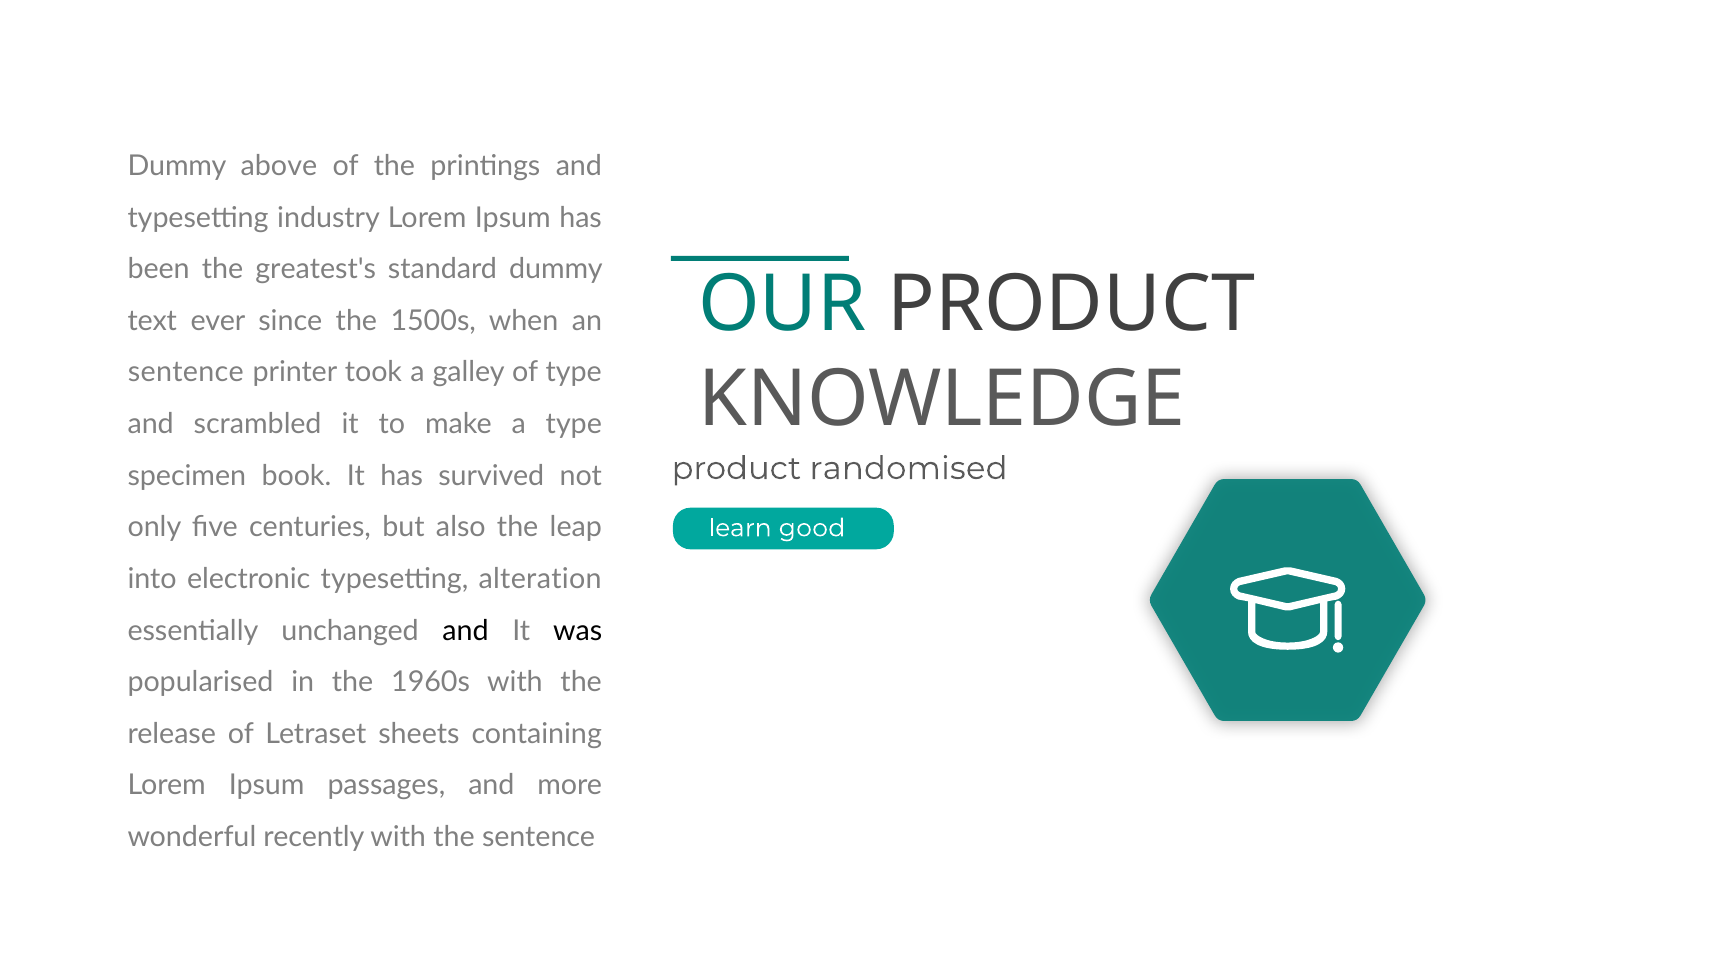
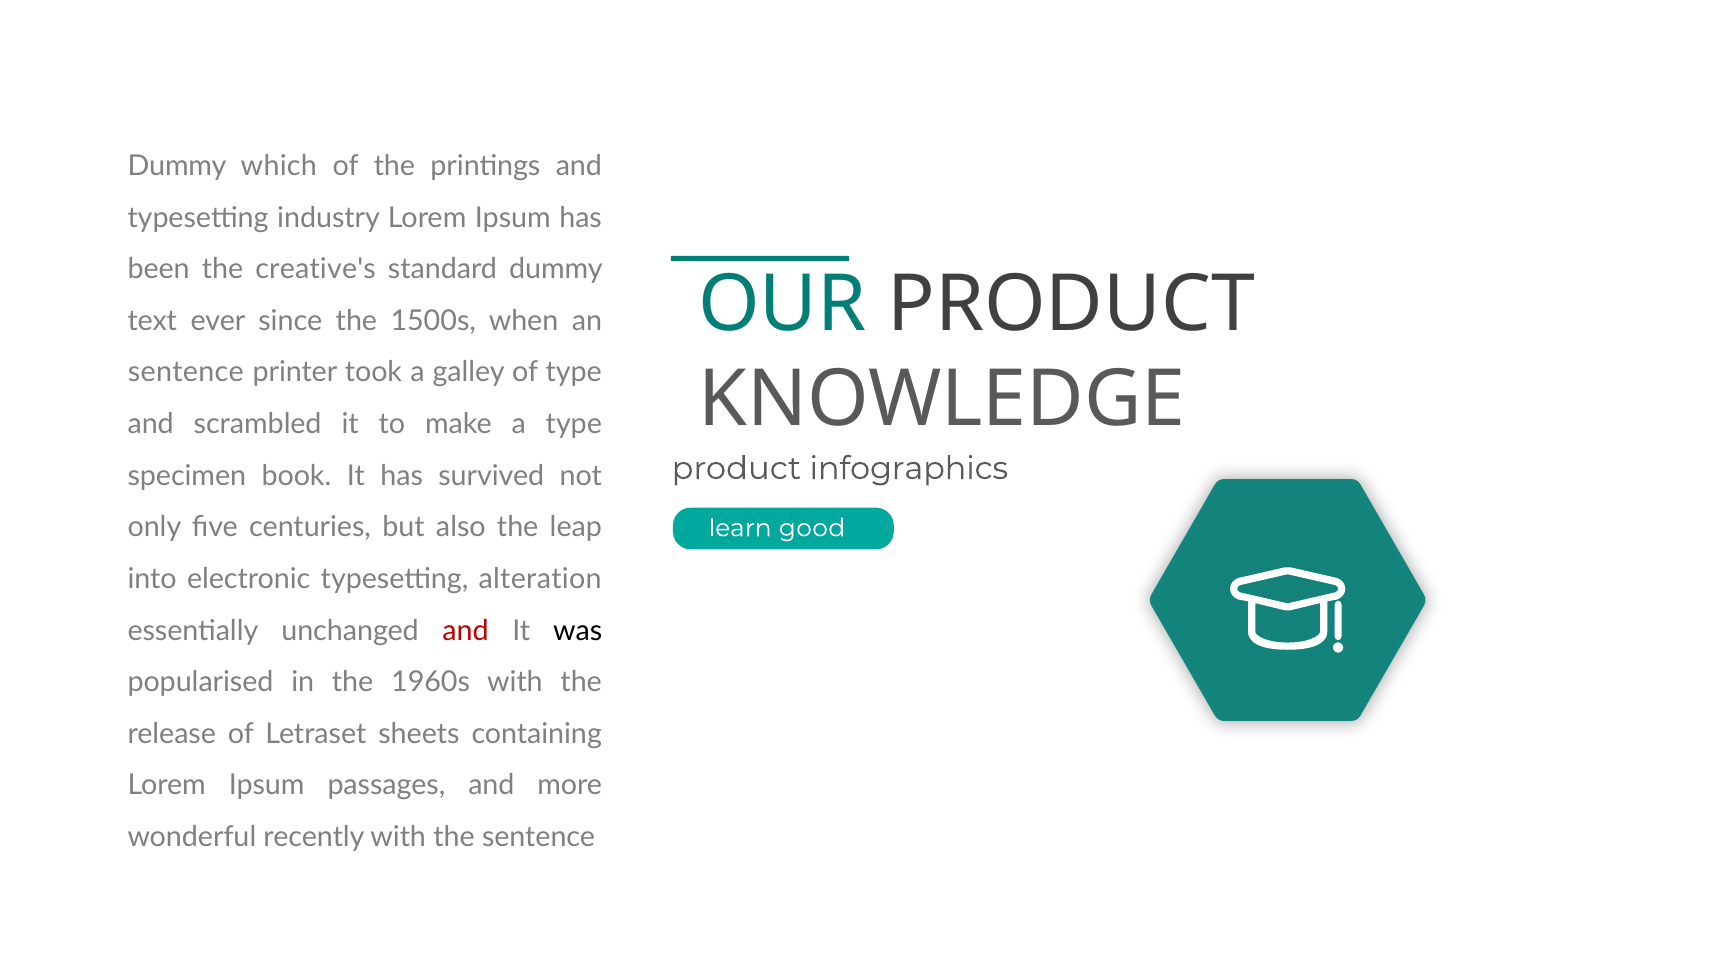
above: above -> which (279, 166)
greatest's: greatest's -> creative's (316, 269)
randomised: randomised -> infographics (909, 468)
and colour: black -> red (466, 631)
